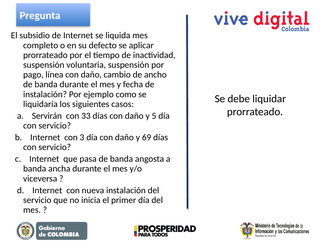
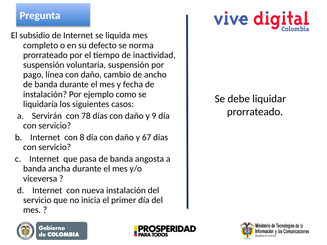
aplicar: aplicar -> norma (141, 45)
33: 33 -> 78 (86, 116)
5: 5 -> 9 (154, 116)
3: 3 -> 8 (82, 138)
69: 69 -> 67 (147, 138)
